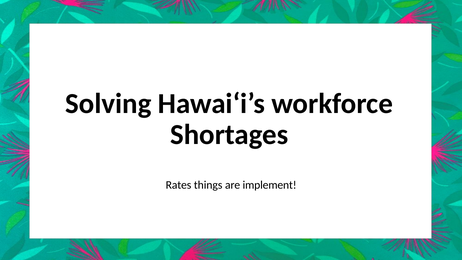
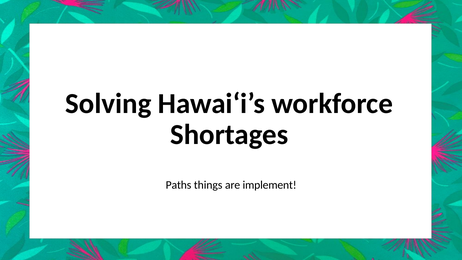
Rates: Rates -> Paths (179, 185)
